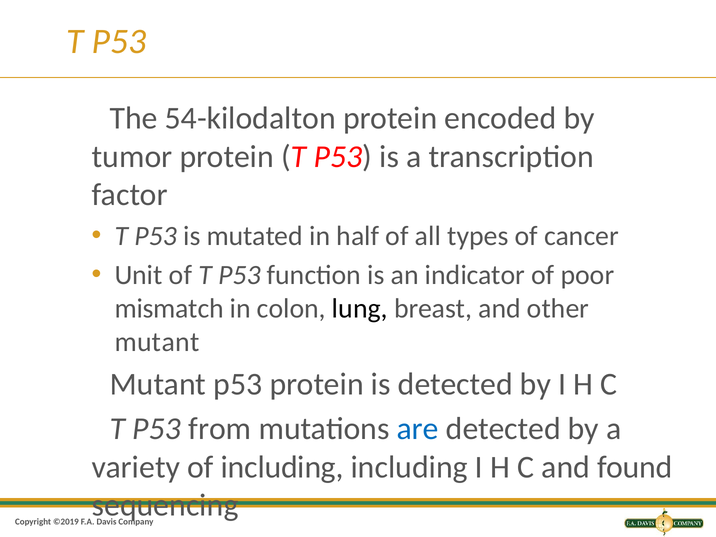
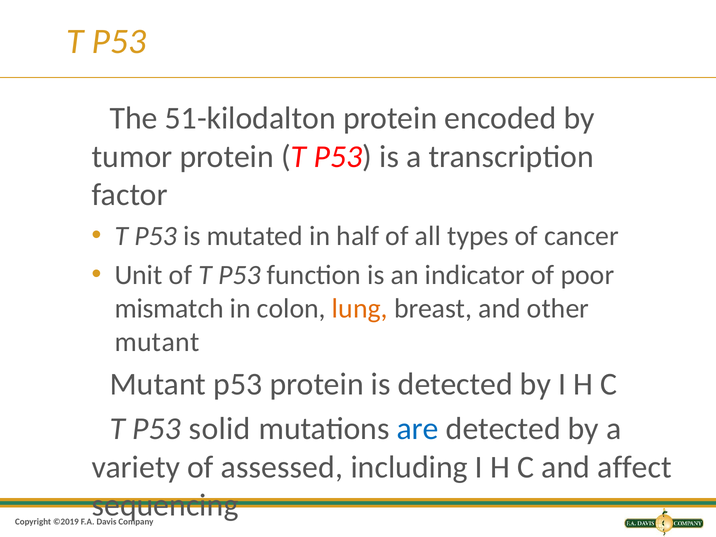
54-kilodalton: 54-kilodalton -> 51-kilodalton (250, 118)
lung colour: black -> orange (360, 308)
from: from -> solid (220, 429)
of including: including -> assessed (282, 467)
found: found -> affect (635, 467)
